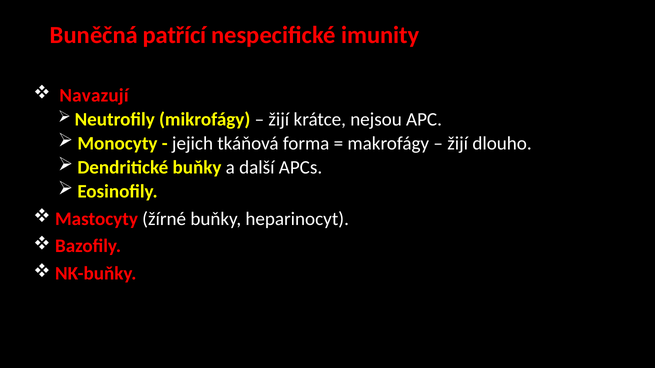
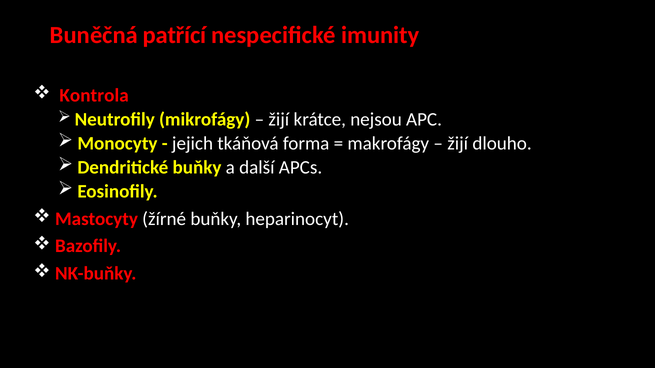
Navazují: Navazují -> Kontrola (94, 96)
